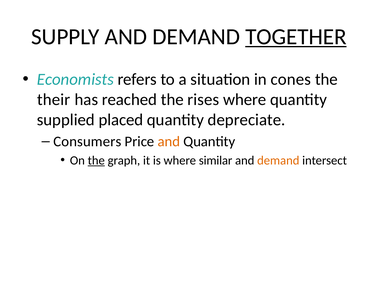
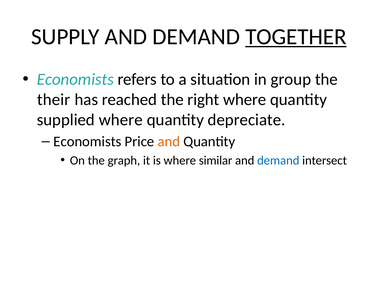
cones: cones -> group (291, 79)
rises: rises -> right (203, 99)
supplied placed: placed -> where (121, 120)
Consumers: Consumers -> Economists (87, 141)
the underline: present -> none (96, 160)
demand colour: orange -> blue (278, 160)
